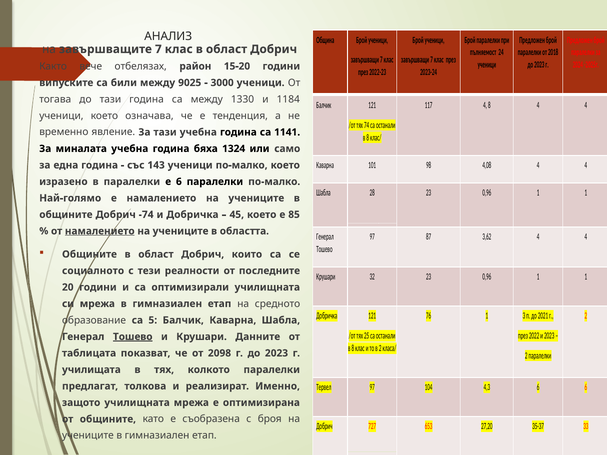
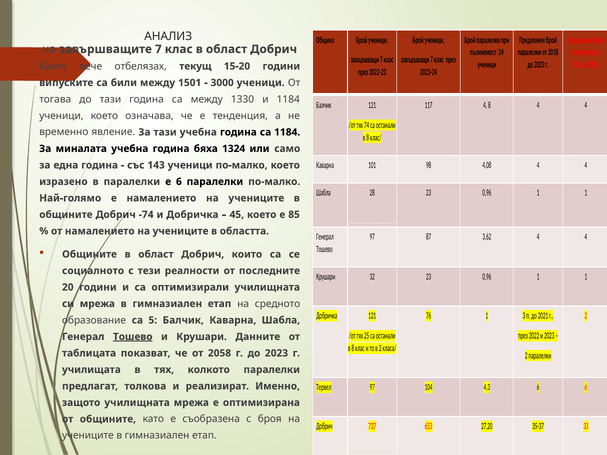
район: район -> текущ (195, 66)
9025: 9025 -> 1501 (190, 83)
са 1141: 1141 -> 1184 (287, 132)
намалението underline: present -> none (100, 231)
2098: 2098 -> 2058 (219, 353)
